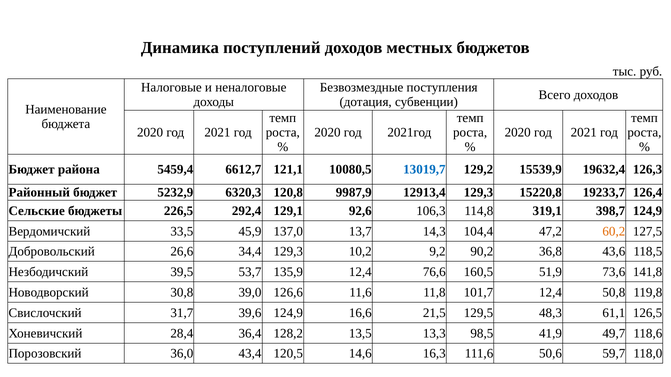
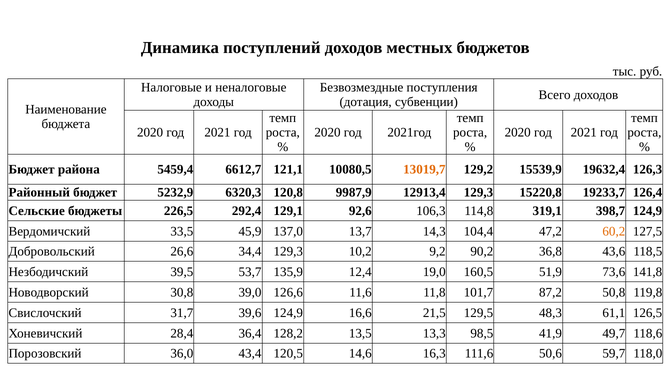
13019,7 colour: blue -> orange (424, 170)
76,6: 76,6 -> 19,0 (434, 272)
101,7 12,4: 12,4 -> 87,2 (551, 293)
